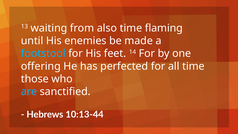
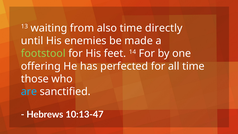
flaming: flaming -> directly (164, 28)
footstool colour: light blue -> light green (43, 53)
10:13-44: 10:13-44 -> 10:13-47 (85, 114)
